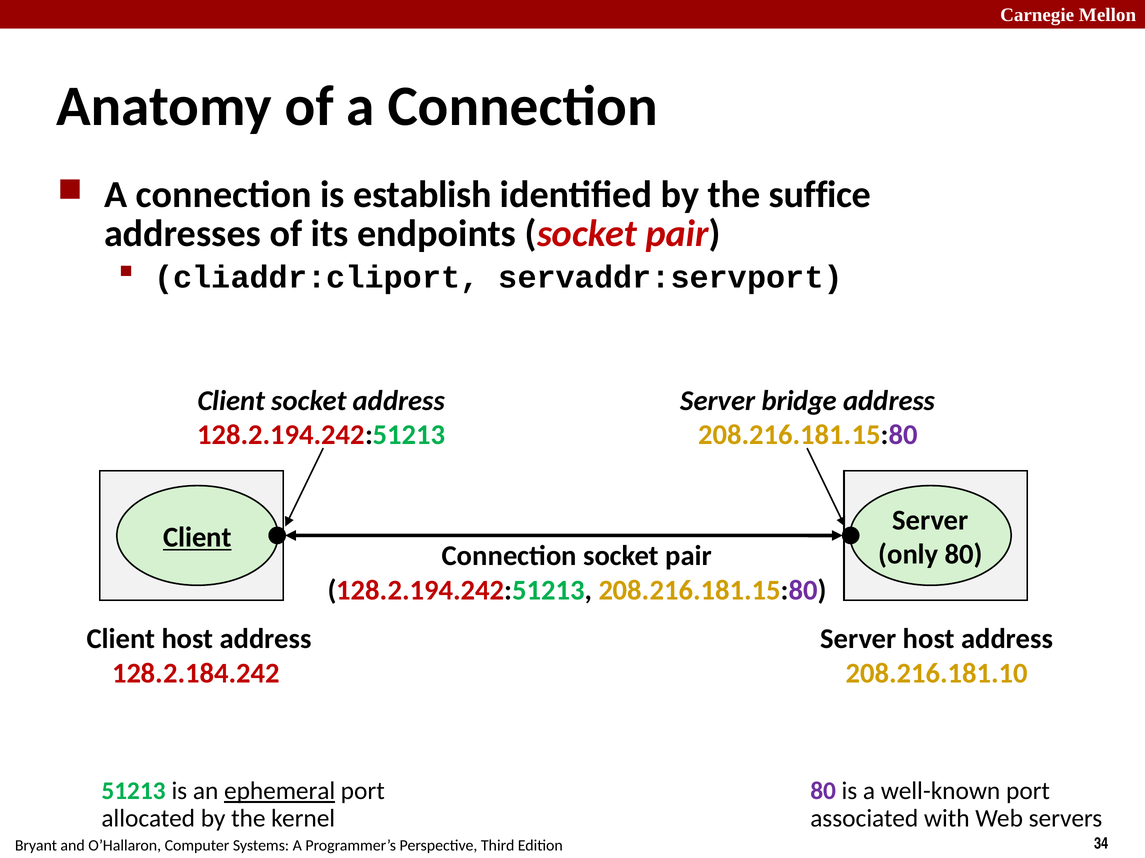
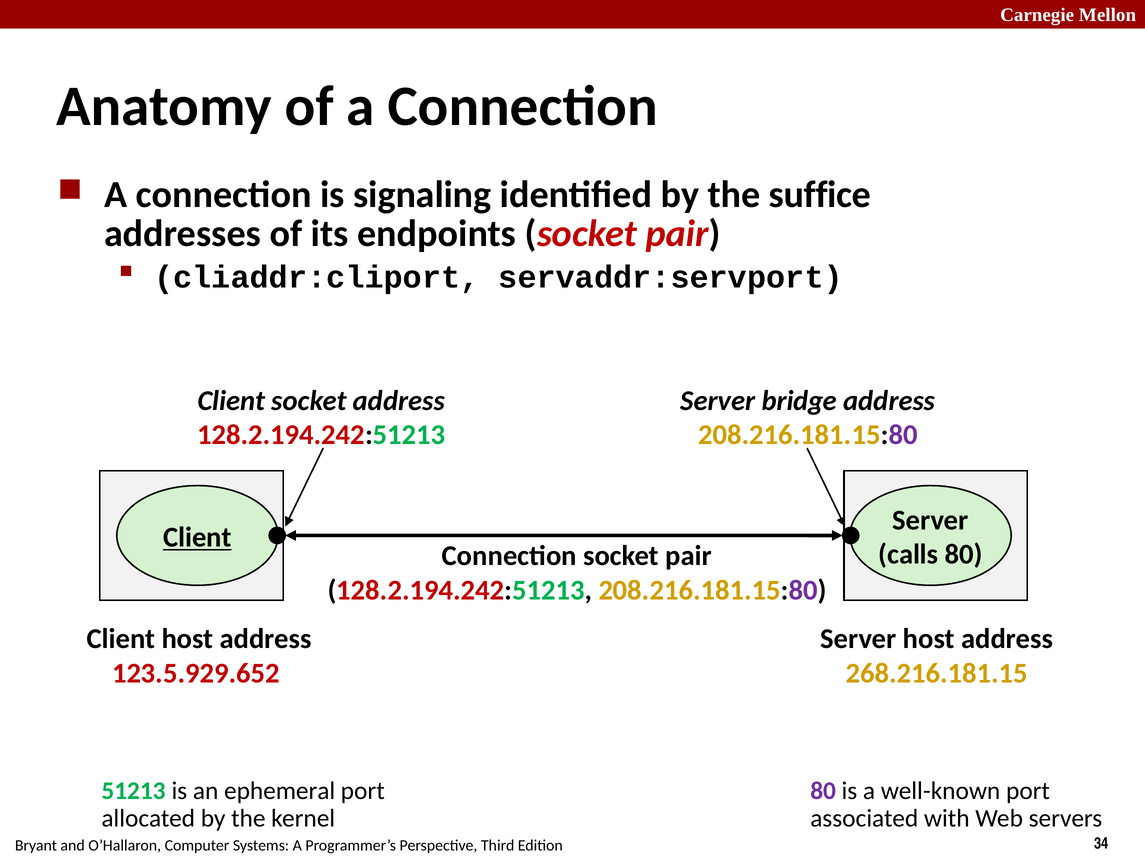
establish: establish -> signaling (422, 195)
only: only -> calls (908, 555)
128.2.184.242: 128.2.184.242 -> 123.5.929.652 (196, 674)
208.216.181.10: 208.216.181.10 -> 268.216.181.15 (937, 674)
ephemeral underline: present -> none (280, 792)
